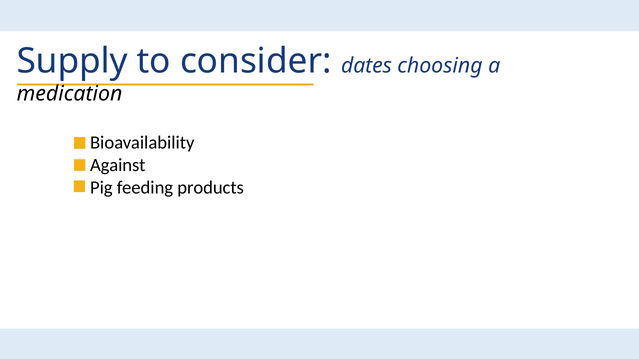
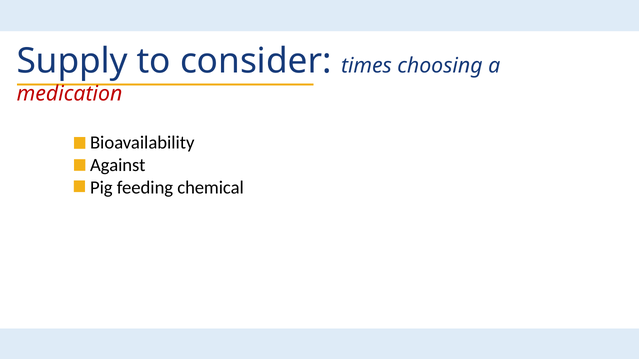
dates: dates -> times (366, 66)
medication colour: black -> red (70, 94)
products: products -> chemical (211, 188)
